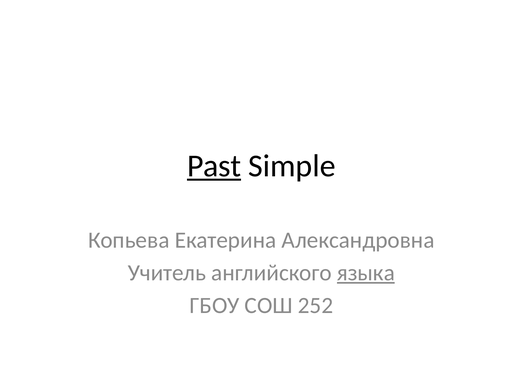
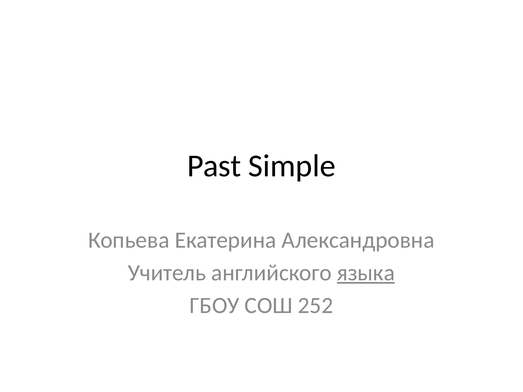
Past underline: present -> none (214, 166)
